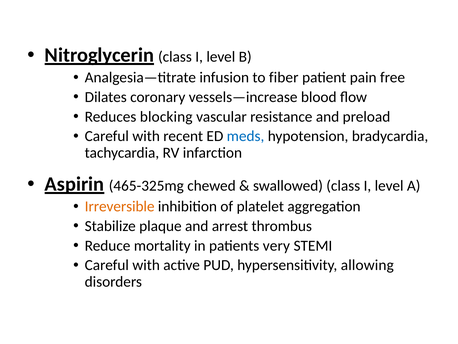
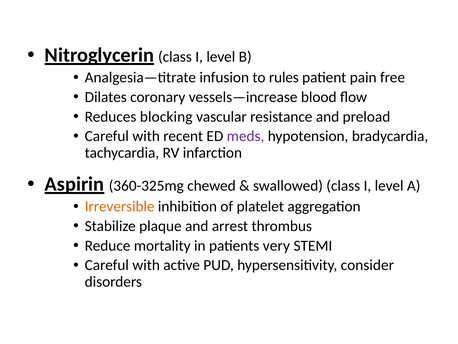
fiber: fiber -> rules (284, 77)
meds colour: blue -> purple (246, 136)
465-325mg: 465-325mg -> 360-325mg (146, 186)
allowing: allowing -> consider (367, 265)
